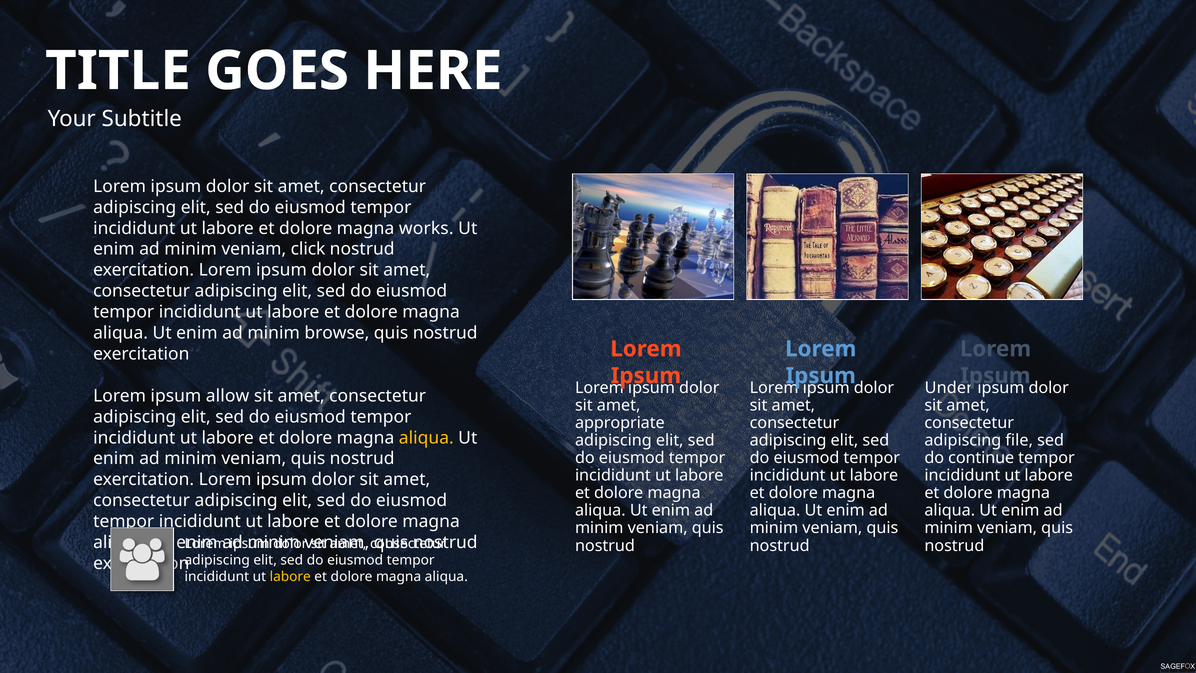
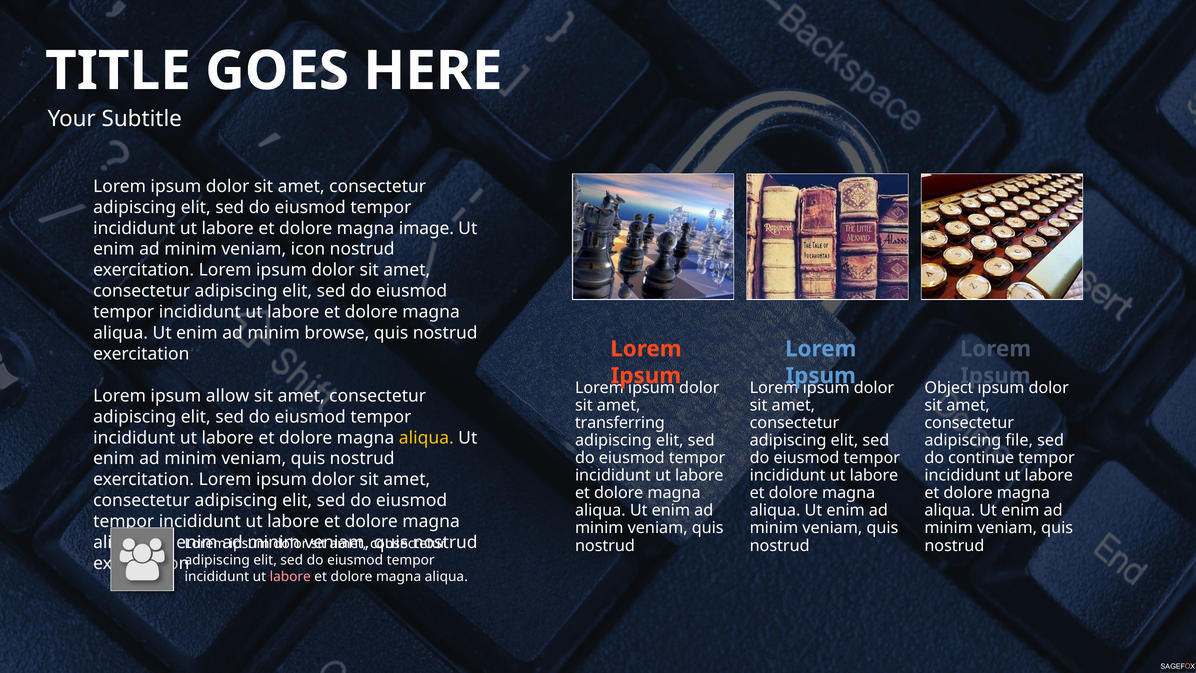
works: works -> image (426, 228)
click: click -> icon (308, 249)
Under: Under -> Object (949, 388)
appropriate: appropriate -> transferring (620, 423)
labore colour: yellow -> pink (290, 576)
